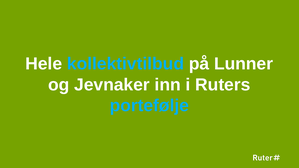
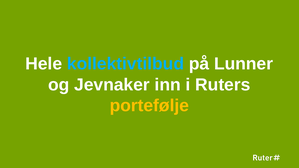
portefølje colour: light blue -> yellow (149, 106)
